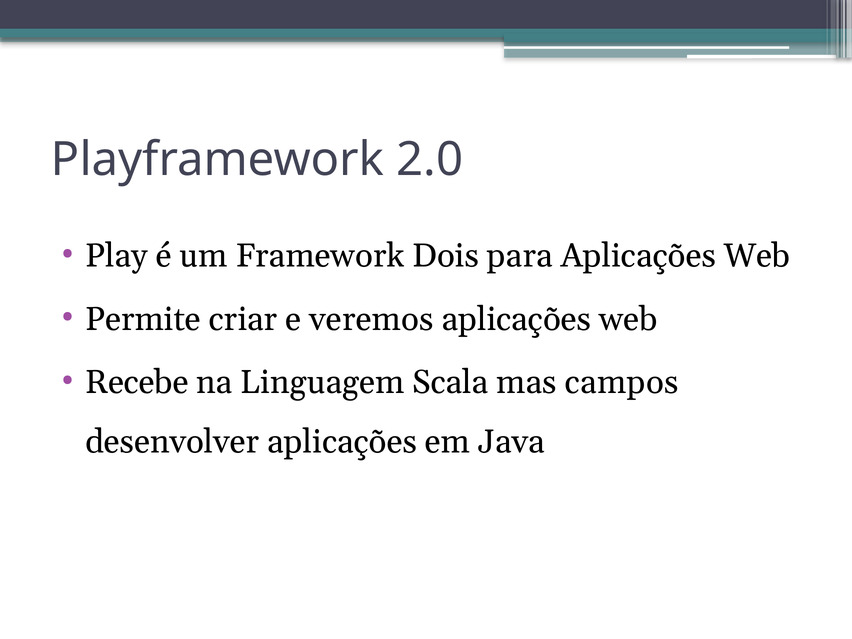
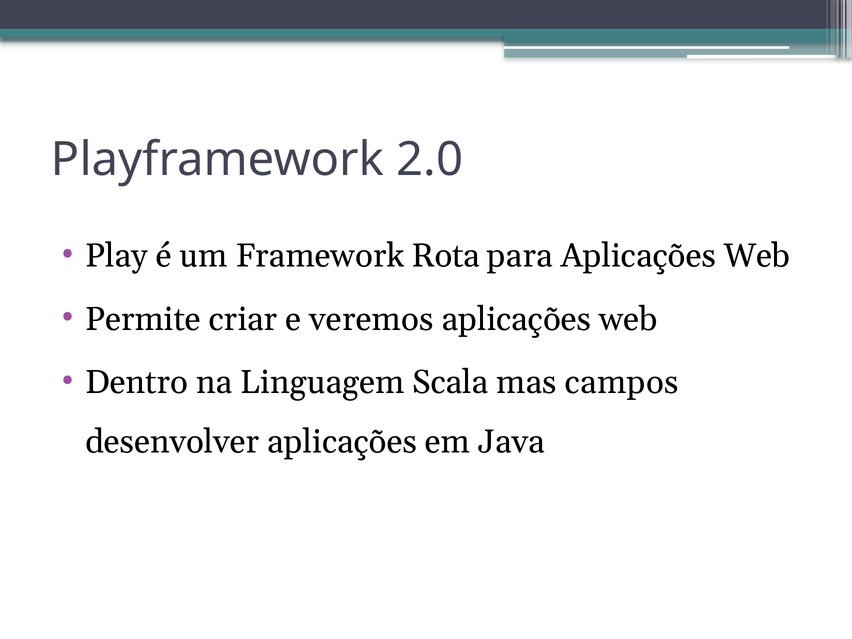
Dois: Dois -> Rota (446, 256)
Recebe: Recebe -> Dentro (137, 382)
